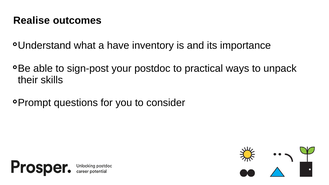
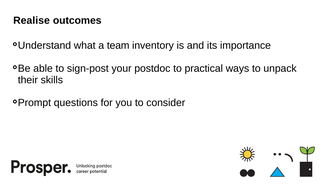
have: have -> team (118, 46)
